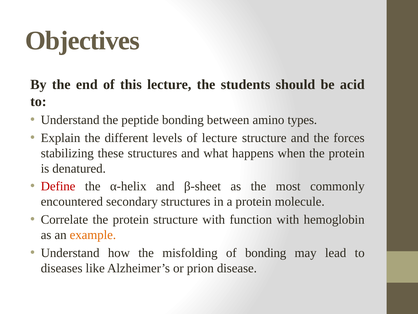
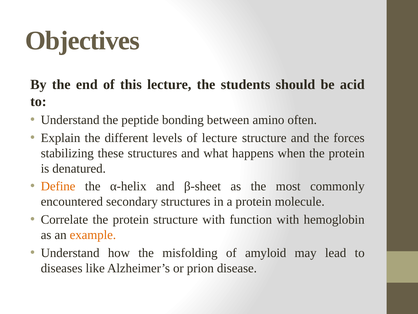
types: types -> often (302, 120)
Define colour: red -> orange (58, 186)
of bonding: bonding -> amyloid (266, 252)
